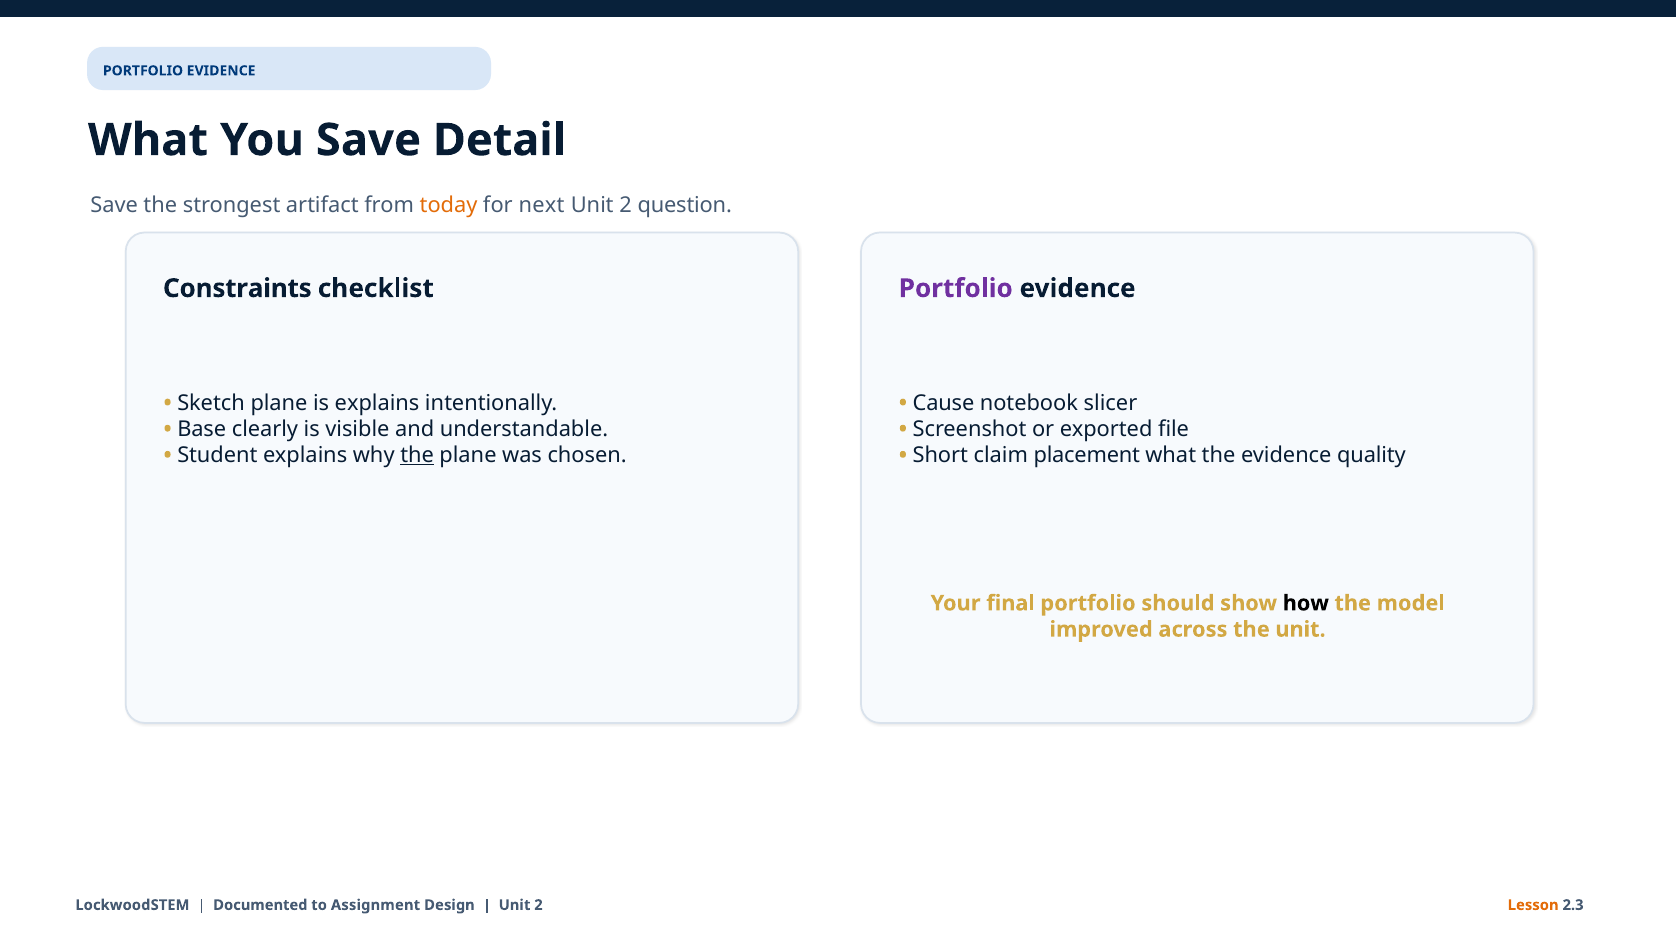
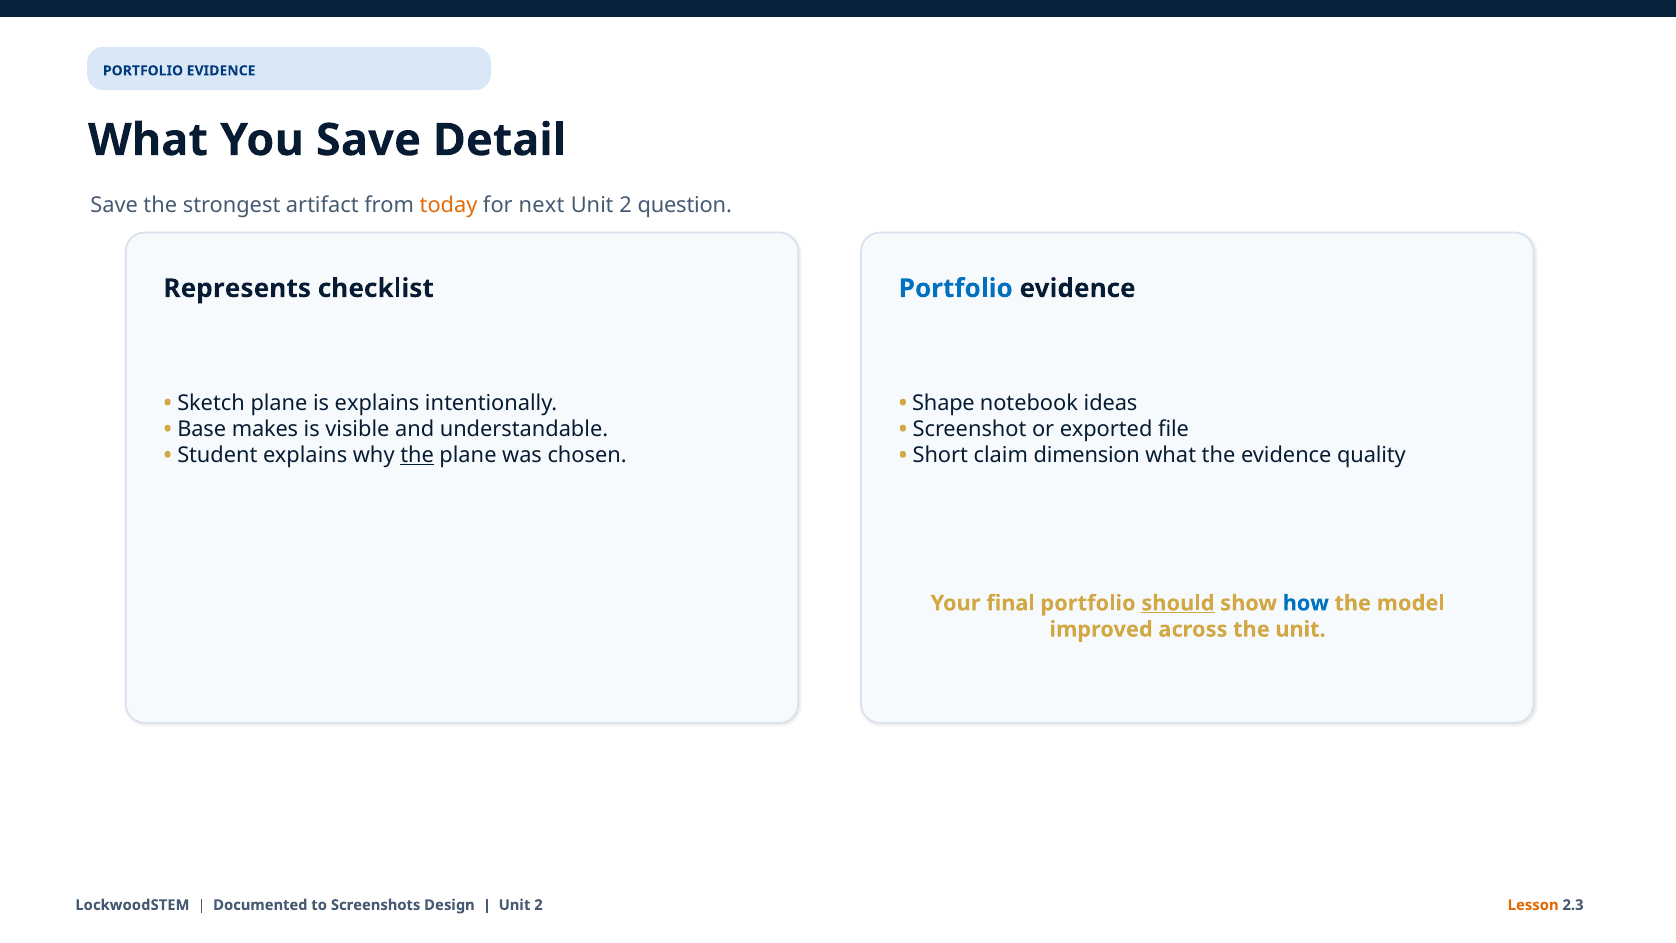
Constraints: Constraints -> Represents (237, 288)
Portfolio colour: purple -> blue (956, 288)
Cause: Cause -> Shape (944, 403)
slicer: slicer -> ideas (1111, 403)
clearly: clearly -> makes (265, 429)
placement: placement -> dimension (1087, 455)
should underline: none -> present (1178, 603)
how colour: black -> blue (1306, 603)
Assignment: Assignment -> Screenshots (376, 905)
